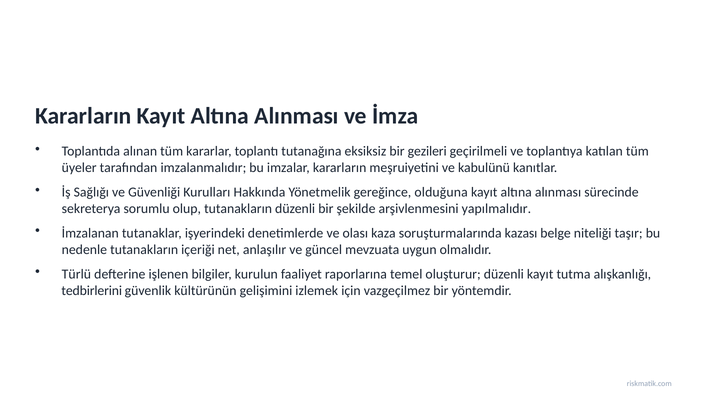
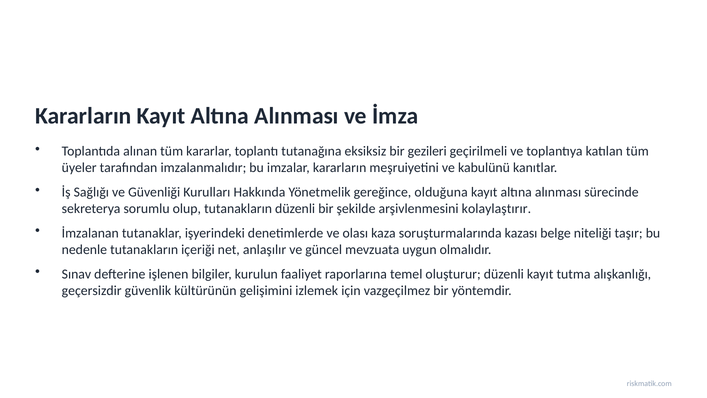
yapılmalıdır: yapılmalıdır -> kolaylaştırır (496, 209)
Türlü: Türlü -> Sınav (76, 274)
tedbirlerini: tedbirlerini -> geçersizdir (92, 290)
